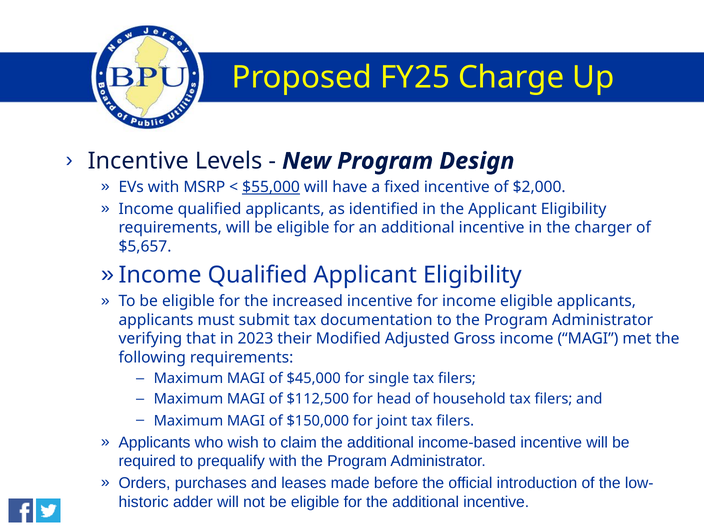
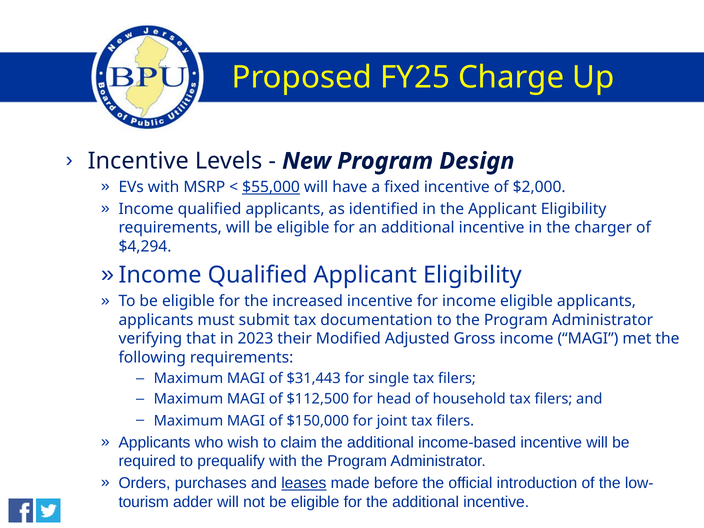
$5,657: $5,657 -> $4,294 (145, 247)
$45,000: $45,000 -> $31,443 (314, 379)
leases underline: none -> present (304, 483)
historic: historic -> tourism (144, 502)
